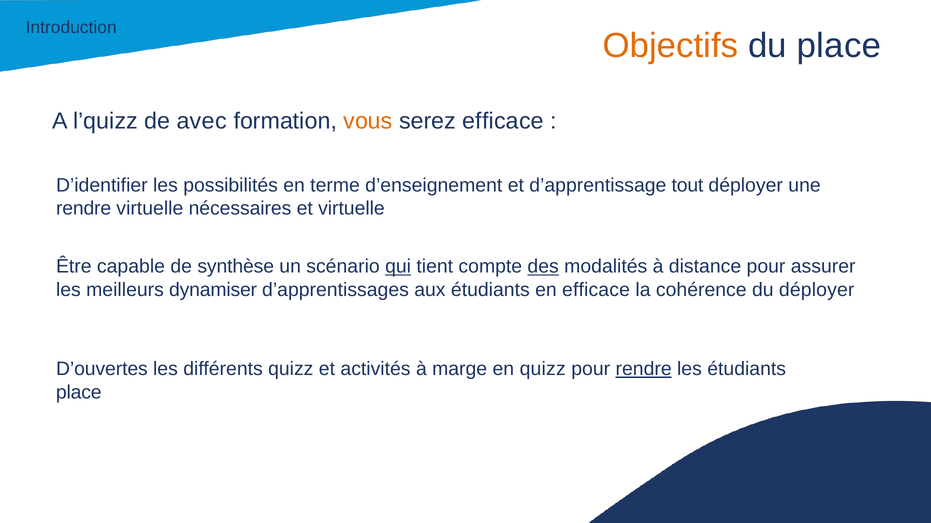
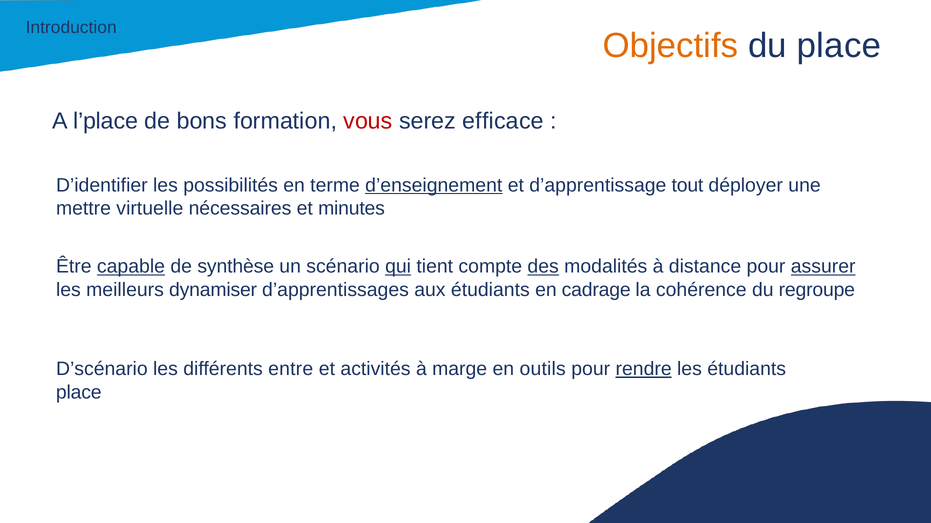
l’quizz: l’quizz -> l’place (106, 121)
avec: avec -> bons (202, 121)
vous colour: orange -> red (368, 121)
d’enseignement underline: none -> present (434, 186)
rendre: rendre -> mettre (84, 209)
et virtuelle: virtuelle -> minutes (352, 209)
capable underline: none -> present (131, 267)
assurer underline: none -> present (823, 267)
en efficace: efficace -> cadrage (596, 290)
du déployer: déployer -> regroupe (817, 290)
D’ouvertes: D’ouvertes -> D’scénario (102, 369)
différents quizz: quizz -> entre (291, 369)
en quizz: quizz -> outils (543, 369)
